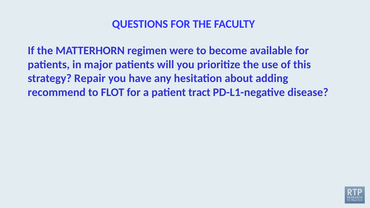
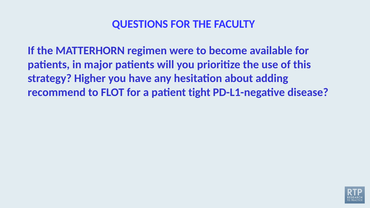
Repair: Repair -> Higher (90, 78)
tract: tract -> tight (199, 92)
